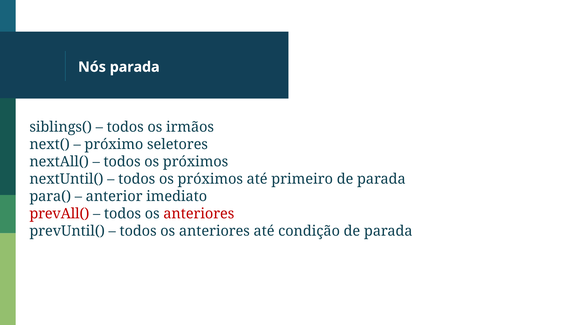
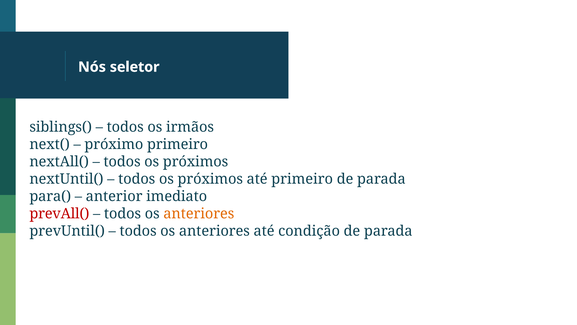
Nós parada: parada -> seletor (135, 67)
próximo seletores: seletores -> primeiro (178, 144)
anteriores colour: red -> orange (199, 214)
